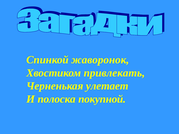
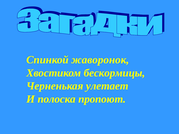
привлекать: привлекать -> бескормицы (114, 73)
покупной: покупной -> пропоют (102, 99)
